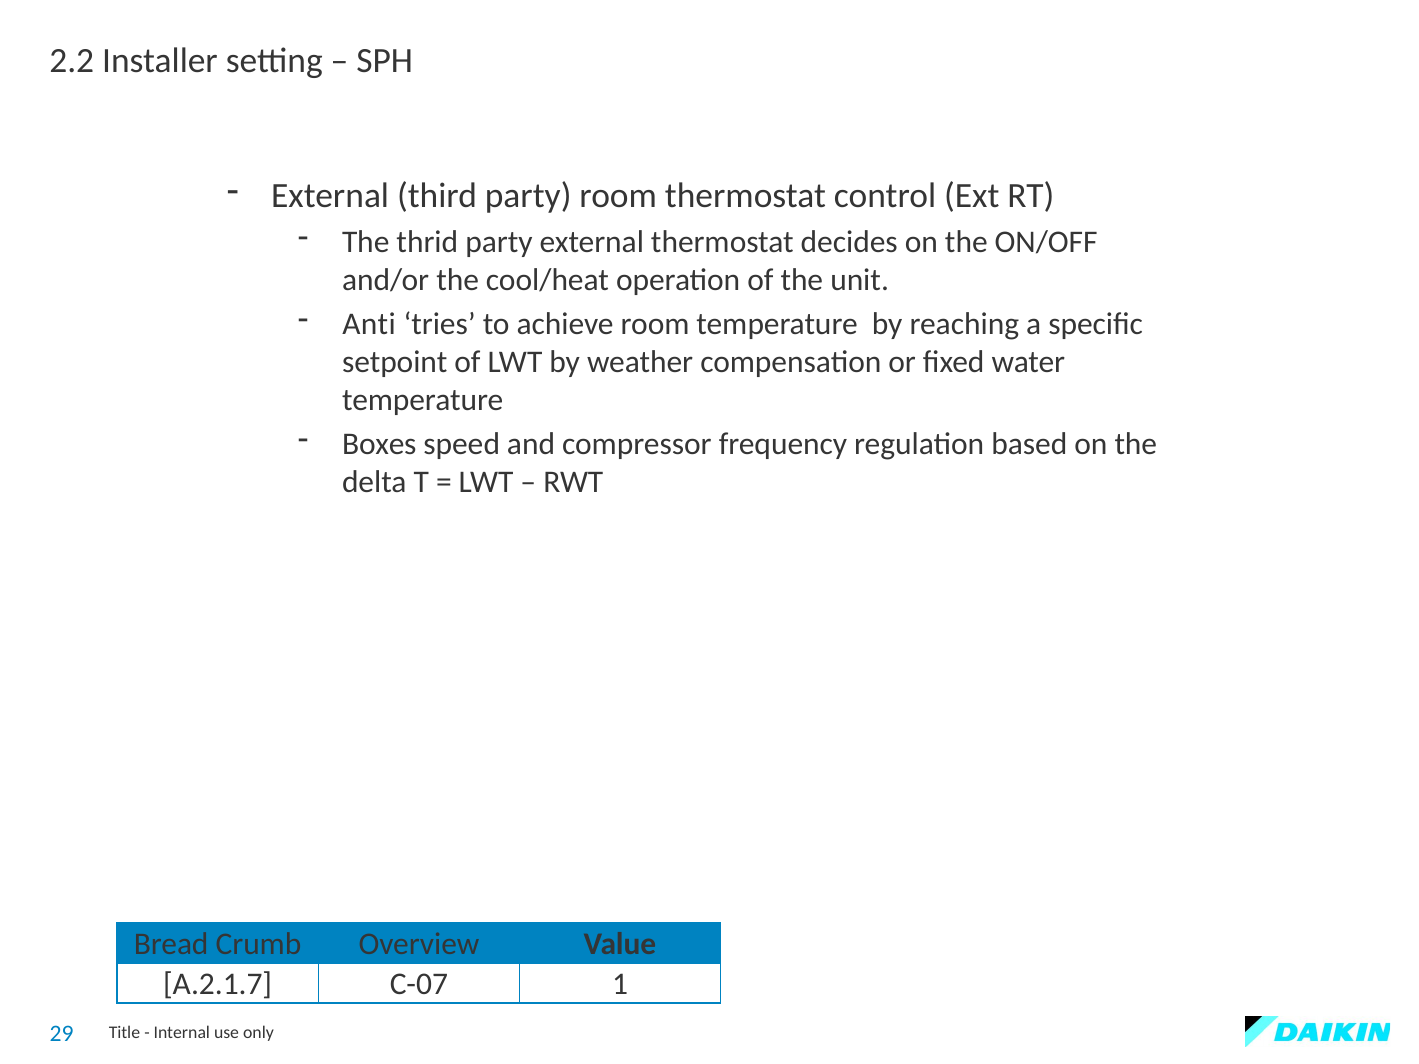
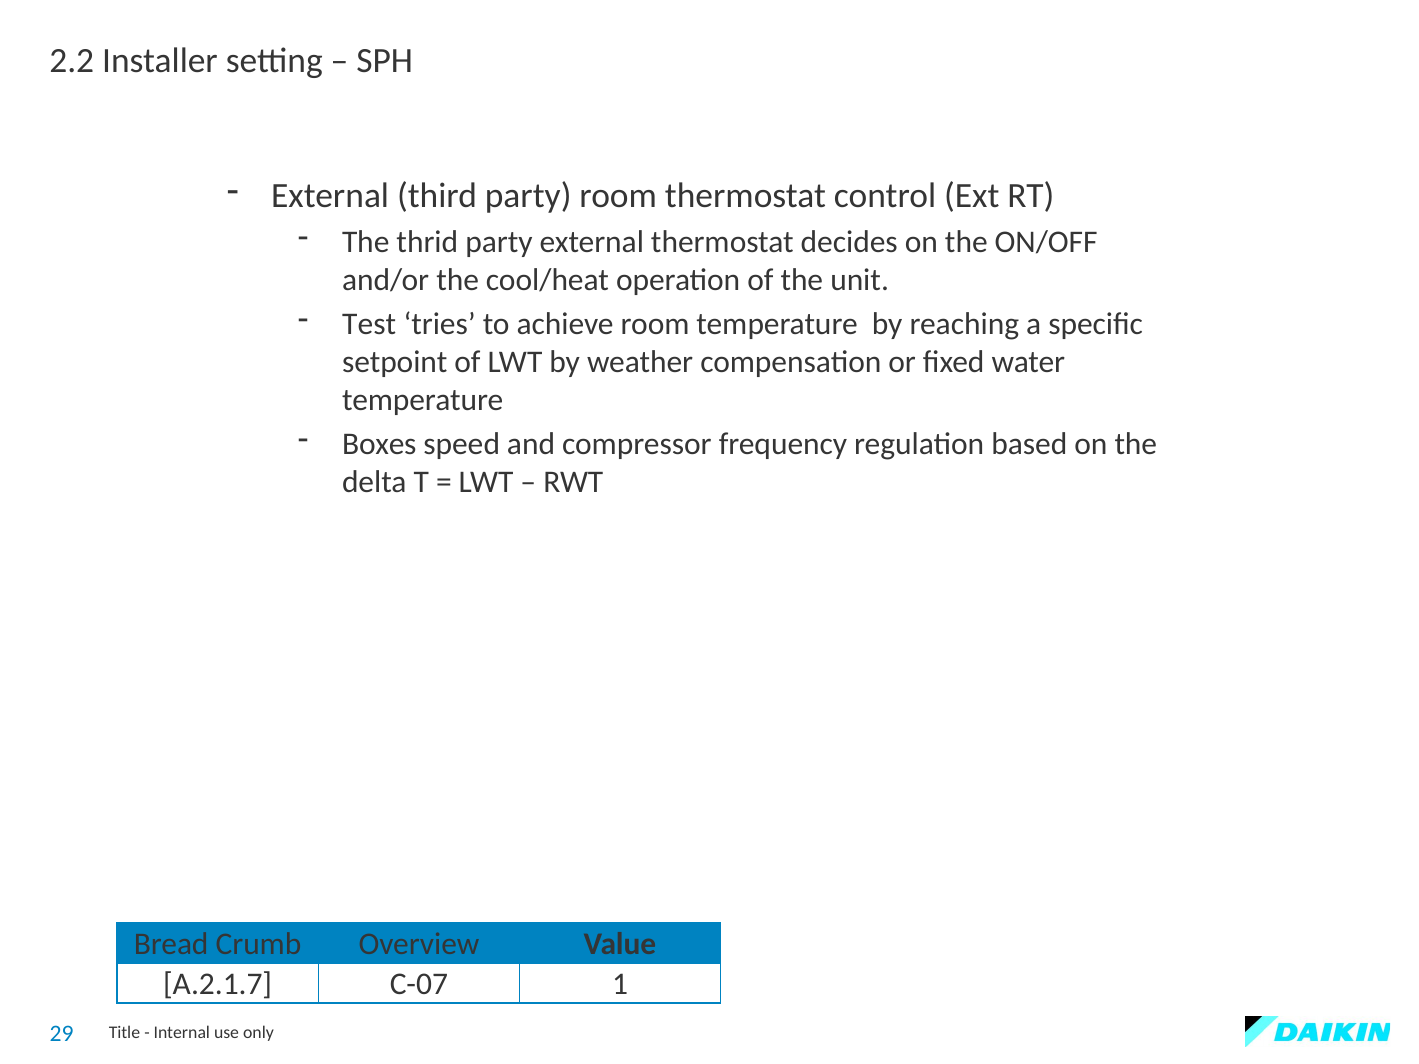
Anti: Anti -> Test (369, 324)
